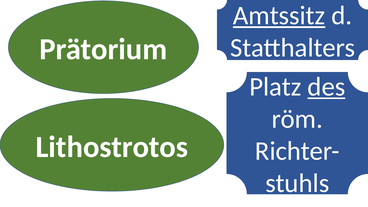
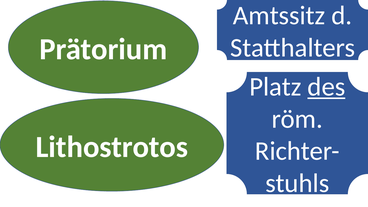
Amtssitz underline: present -> none (279, 16)
